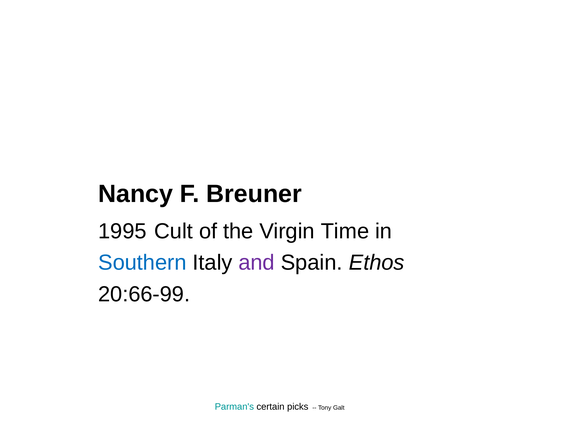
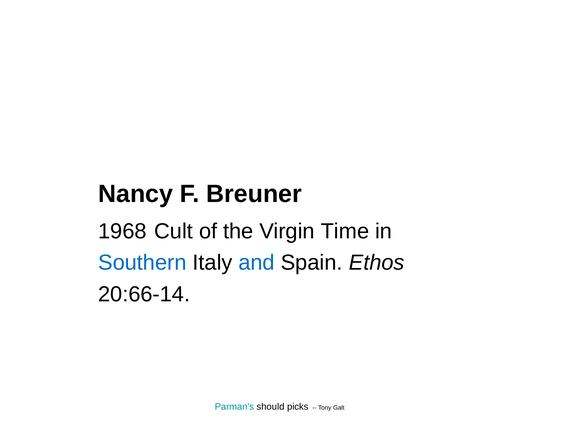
1995: 1995 -> 1968 (122, 231)
and colour: purple -> blue (257, 263)
20:66-99: 20:66-99 -> 20:66-14 (144, 294)
certain: certain -> should (270, 406)
